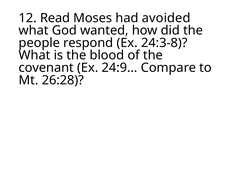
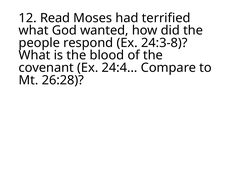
avoided: avoided -> terrified (166, 18)
24:9: 24:9 -> 24:4 (120, 68)
